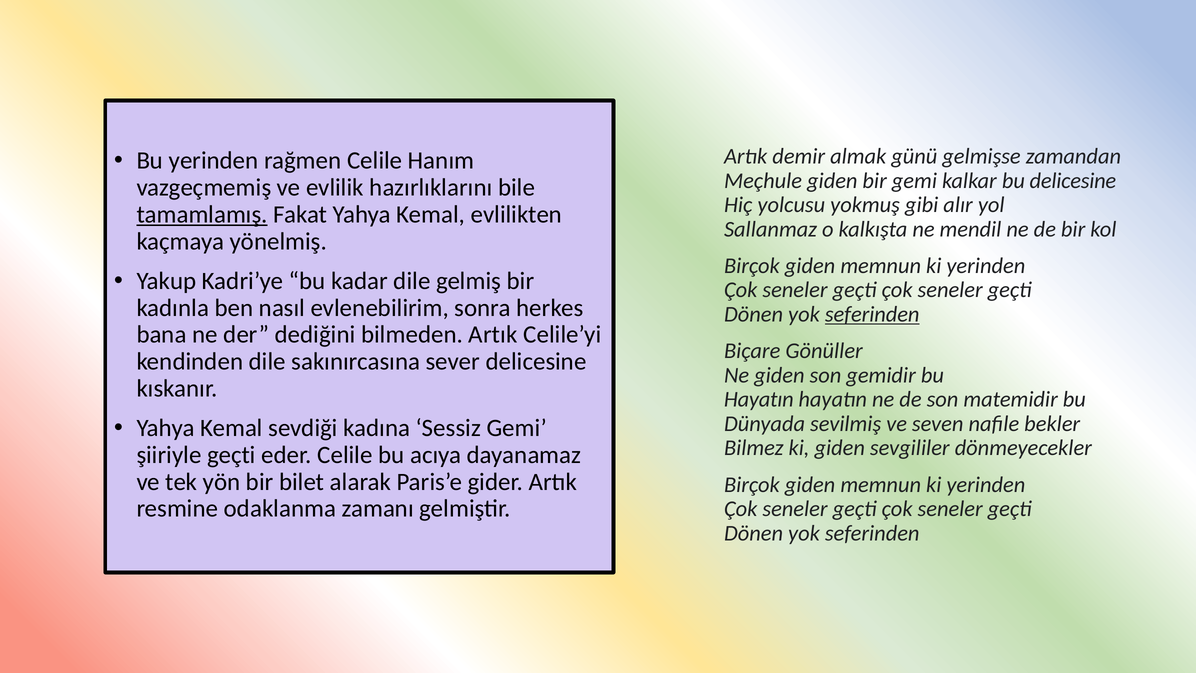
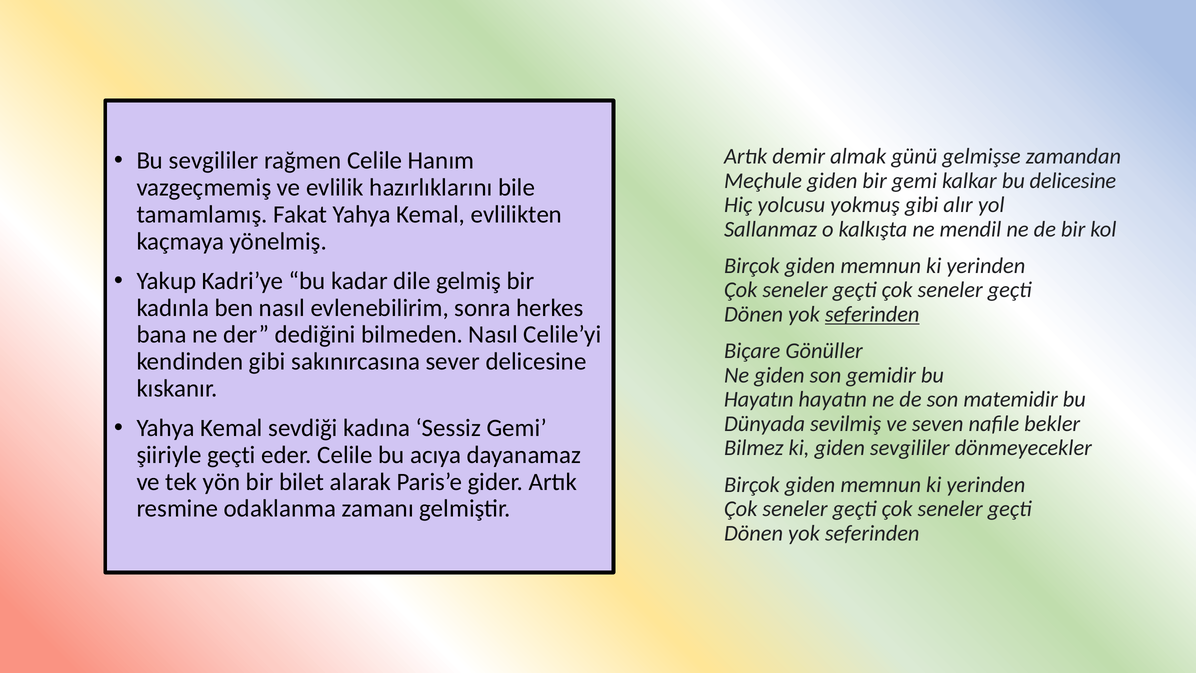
Bu yerinden: yerinden -> sevgililer (214, 161)
tamamlamış underline: present -> none (202, 215)
bilmeden Artık: Artık -> Nasıl (493, 335)
kendinden dile: dile -> gibi (267, 362)
